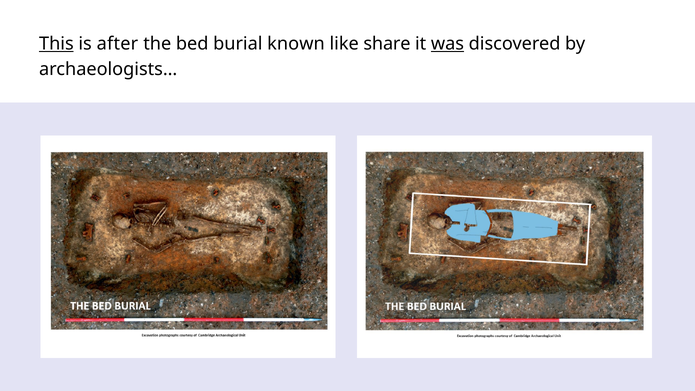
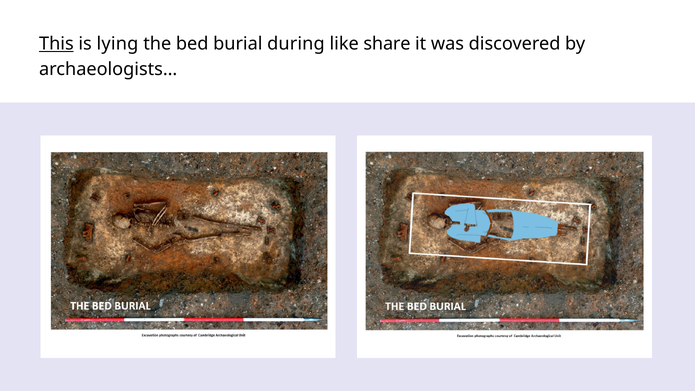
after: after -> lying (117, 44)
known: known -> during (296, 44)
was underline: present -> none (448, 44)
